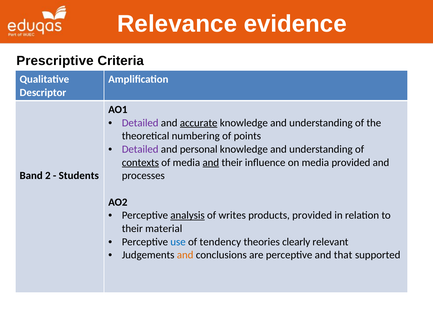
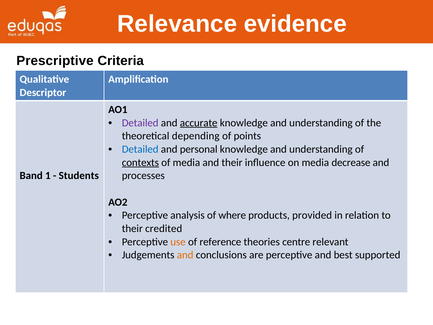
numbering: numbering -> depending (196, 136)
Detailed colour: purple -> blue (140, 149)
and underline: present -> none (211, 162)
media provided: provided -> decrease (351, 162)
2: 2 -> 1 (48, 176)
analysis underline: present -> none (188, 215)
writes: writes -> where (232, 215)
material: material -> credited (164, 228)
use colour: blue -> orange (178, 242)
tendency: tendency -> reference (220, 242)
clearly: clearly -> centre (296, 242)
that: that -> best (343, 255)
